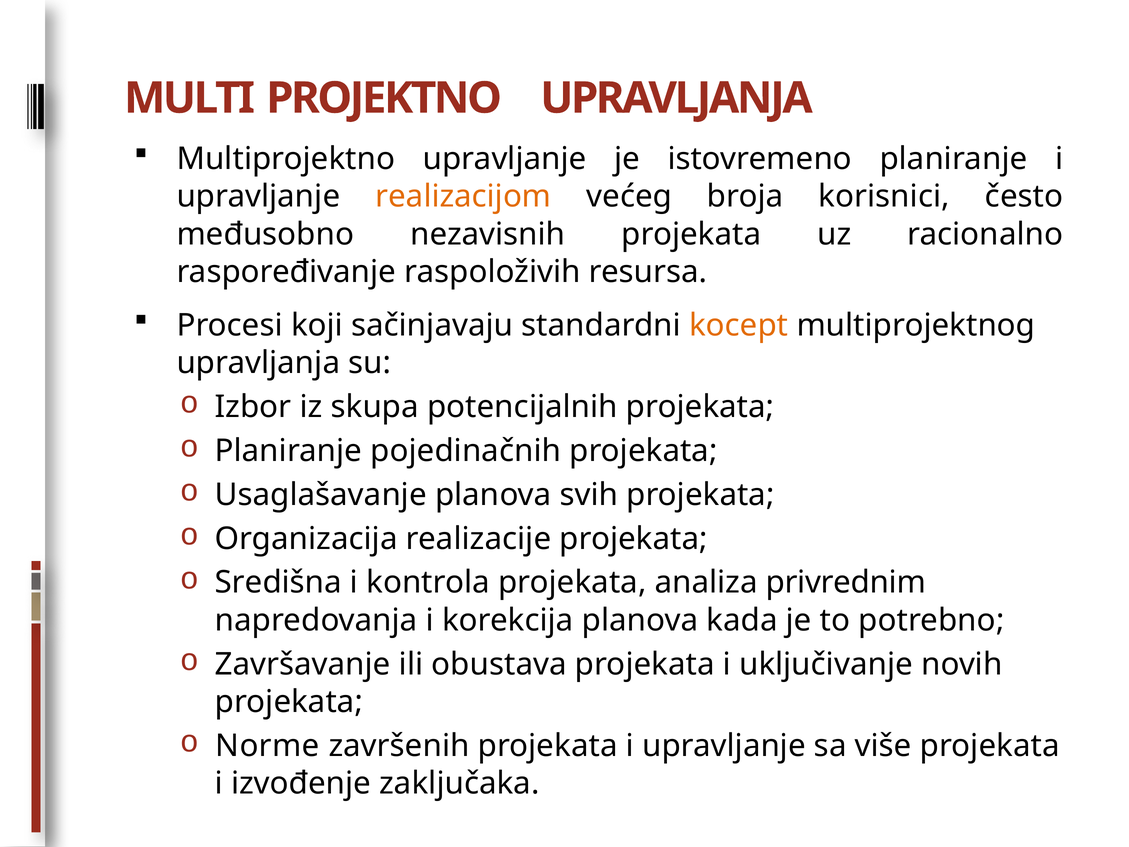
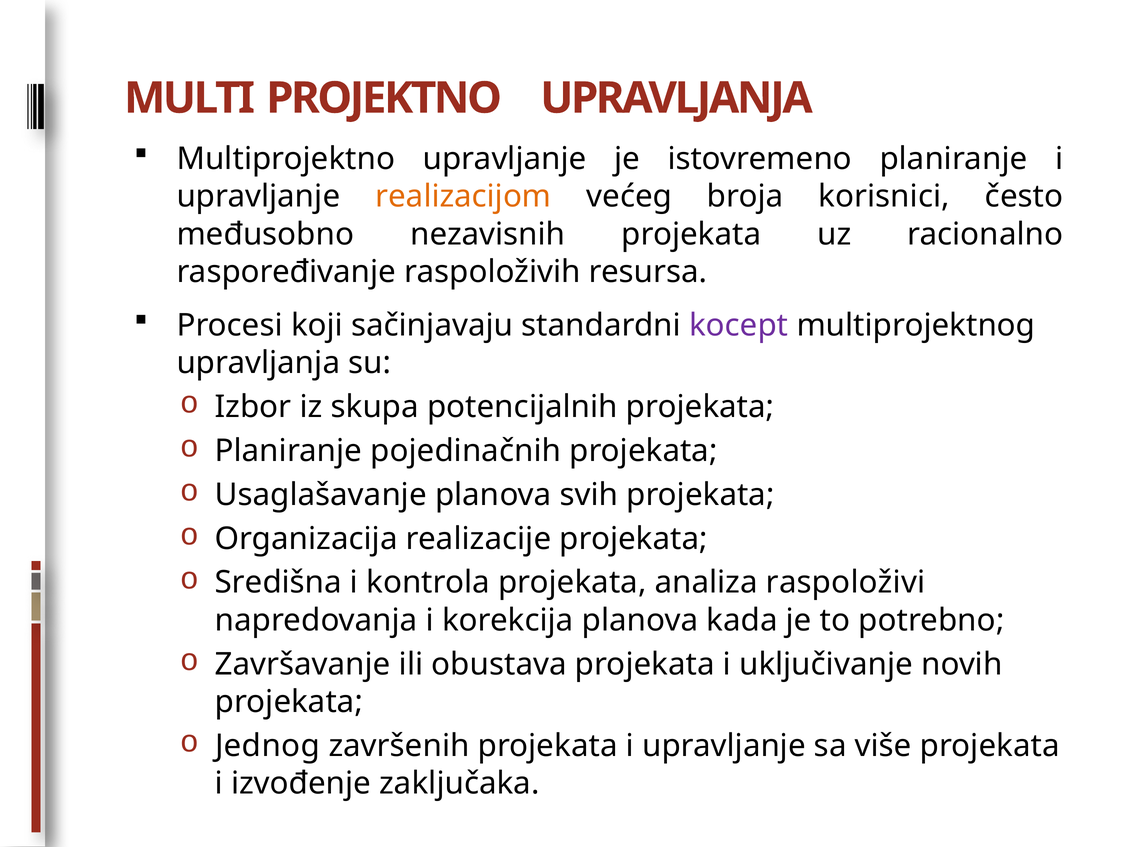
kocept colour: orange -> purple (739, 325)
privrednim: privrednim -> raspoloživi (846, 582)
Norme: Norme -> Jednog (267, 746)
